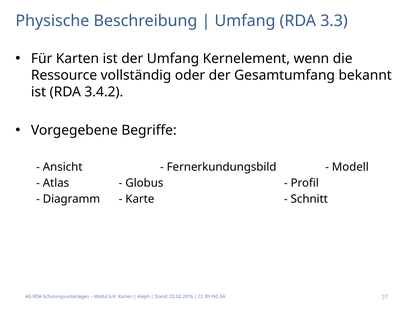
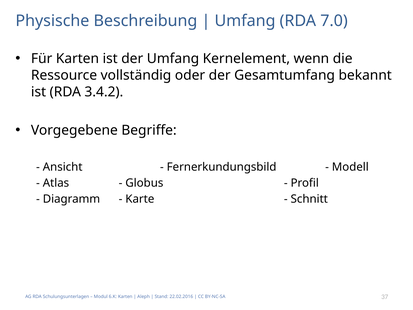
3.3: 3.3 -> 7.0 (334, 21)
